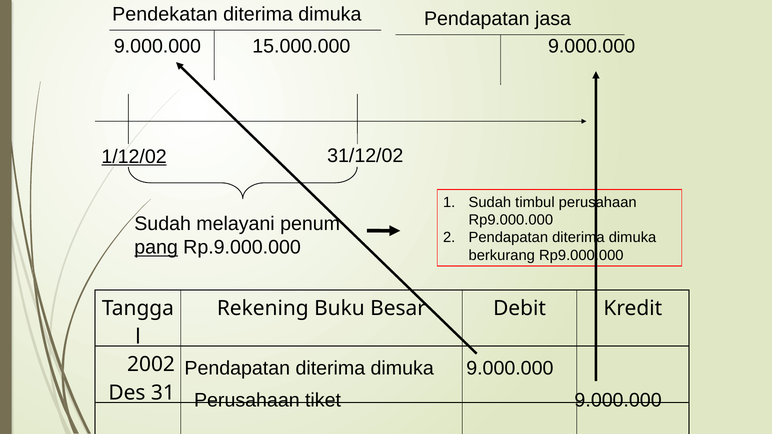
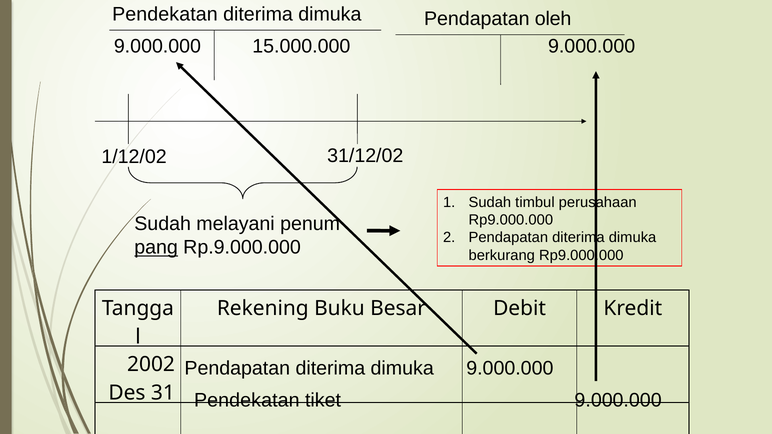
jasa: jasa -> oleh (553, 19)
1/12/02 underline: present -> none (134, 157)
Perusahaan: Perusahaan -> Pendekatan (247, 400)
